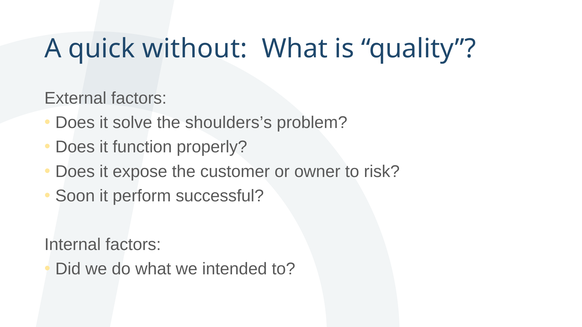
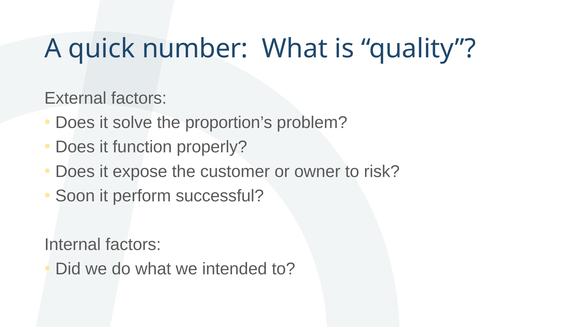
without: without -> number (195, 49)
shoulders’s: shoulders’s -> proportion’s (229, 123)
